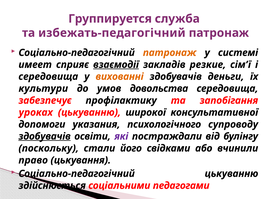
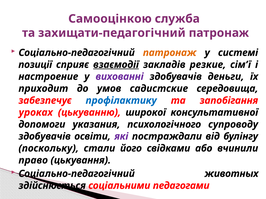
Группируется: Группируется -> Самооцінкою (110, 19)
избежать-педагогічний: избежать-педагогічний -> захищати-педагогічний (112, 33)
имеет: имеет -> позиції (35, 65)
середовища: середовища -> настроение (48, 77)
вихованні colour: orange -> purple (120, 77)
культури: культури -> приходит (43, 89)
довольства: довольства -> садистские (159, 89)
профілактику colour: black -> blue (121, 101)
здобувачів underline: present -> none (45, 137)
Соціально-педагогічний цькуванню: цькуванню -> животных (231, 174)
